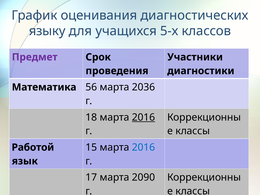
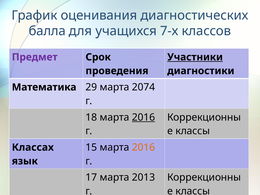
языку: языку -> балла (47, 31)
5-х: 5-х -> 7-х (169, 31)
Участники underline: none -> present (195, 57)
56: 56 -> 29 (91, 87)
2036: 2036 -> 2074 (144, 87)
2016 colour: blue -> orange (144, 147)
Работой: Работой -> Классах (33, 147)
2090: 2090 -> 2013 (144, 177)
